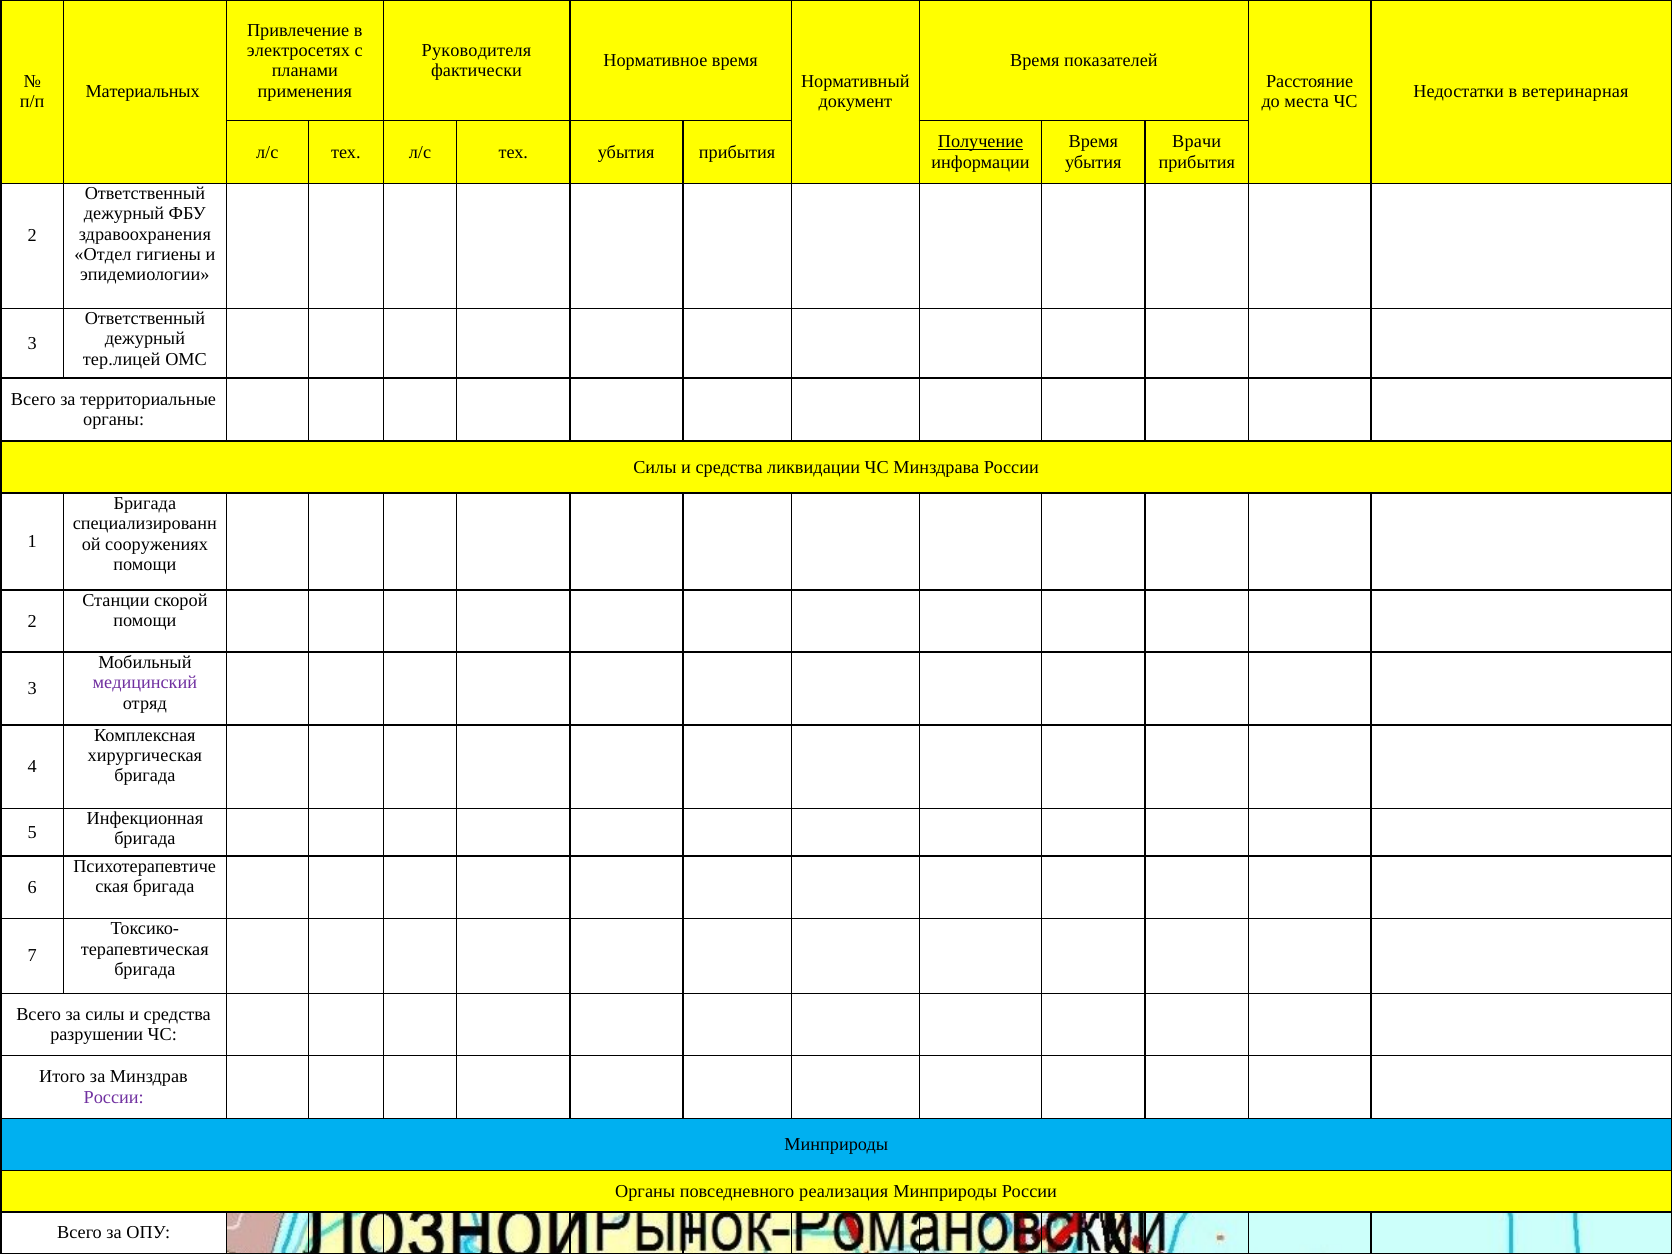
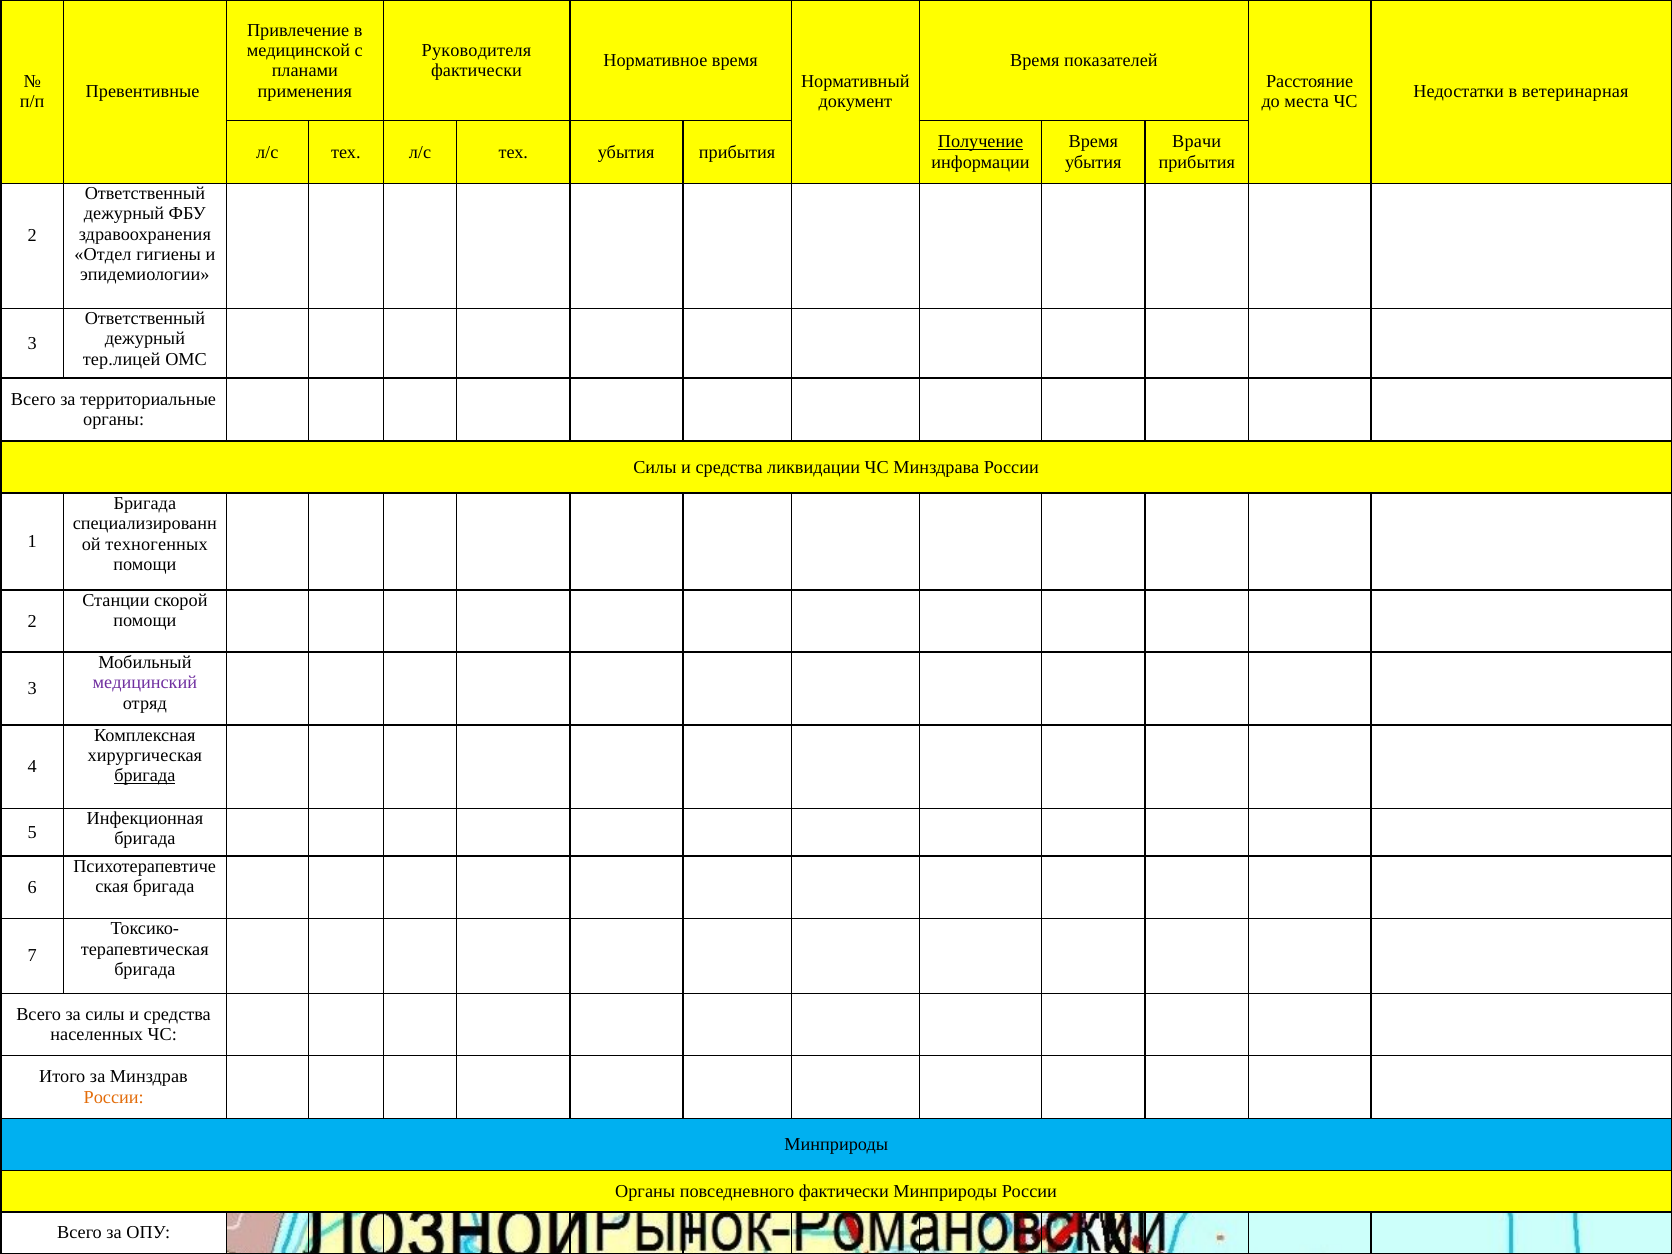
электросетях: электросетях -> медицинской (299, 50)
Материальных: Материальных -> Превентивные (143, 92)
сооружениях: сооружениях -> техногенных (157, 544)
бригада underline: none -> present (145, 776)
разрушении: разрушении -> населенных (97, 1035)
России colour: purple -> orange (114, 1097)
повседневного реализация: реализация -> фактически (844, 1191)
